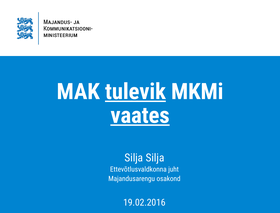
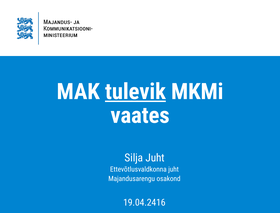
vaates underline: present -> none (140, 115)
Silja Silja: Silja -> Juht (155, 158)
19.02.2016: 19.02.2016 -> 19.04.2416 (144, 202)
